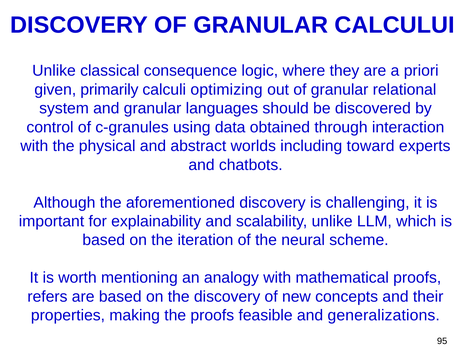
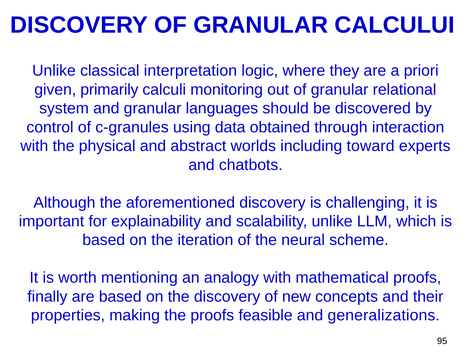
consequence: consequence -> interpretation (190, 71)
optimizing: optimizing -> monitoring (227, 90)
refers: refers -> finally (47, 297)
